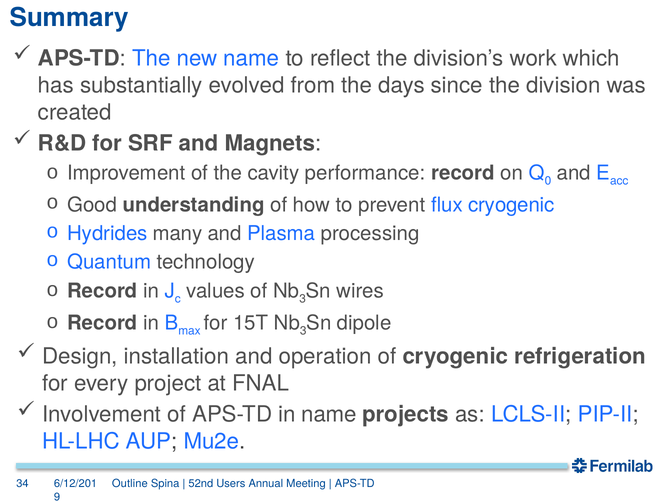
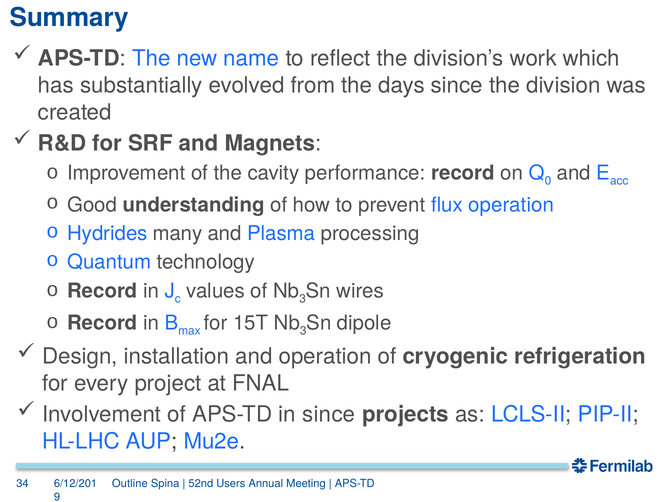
flux cryogenic: cryogenic -> operation (511, 205)
in name: name -> since (329, 414)
